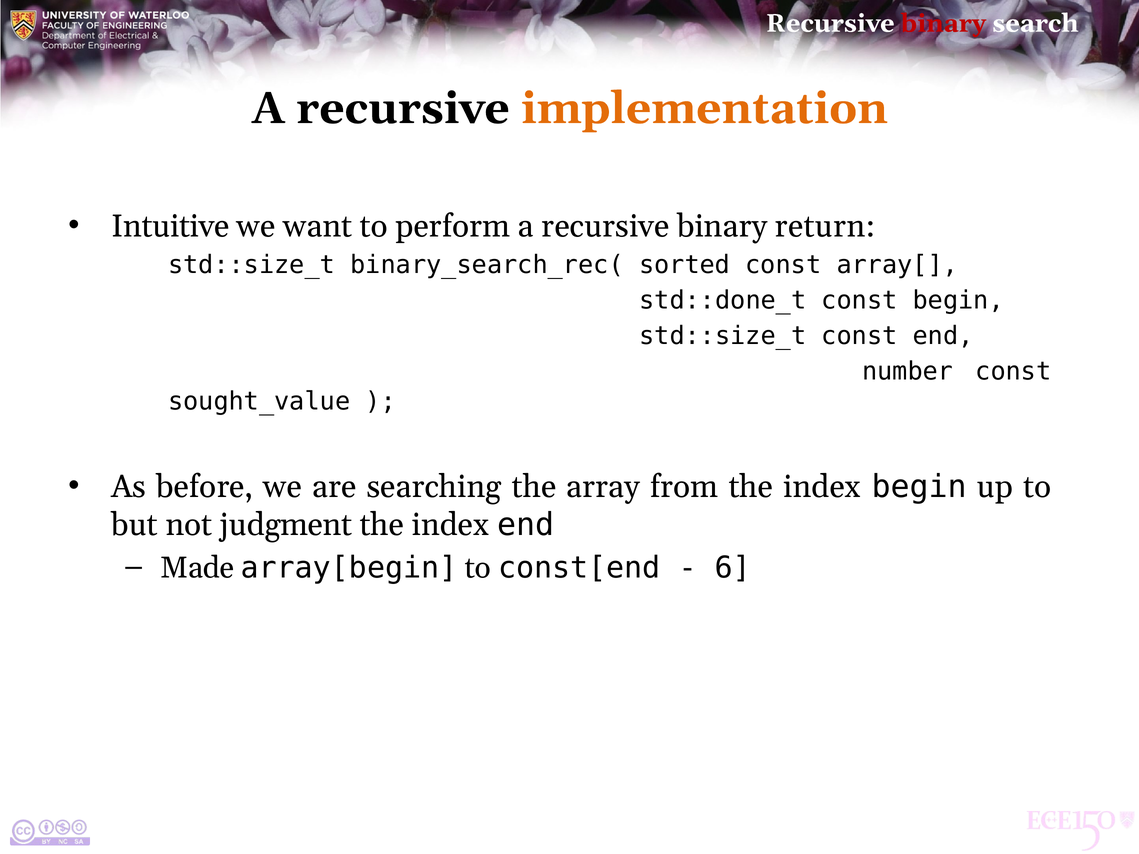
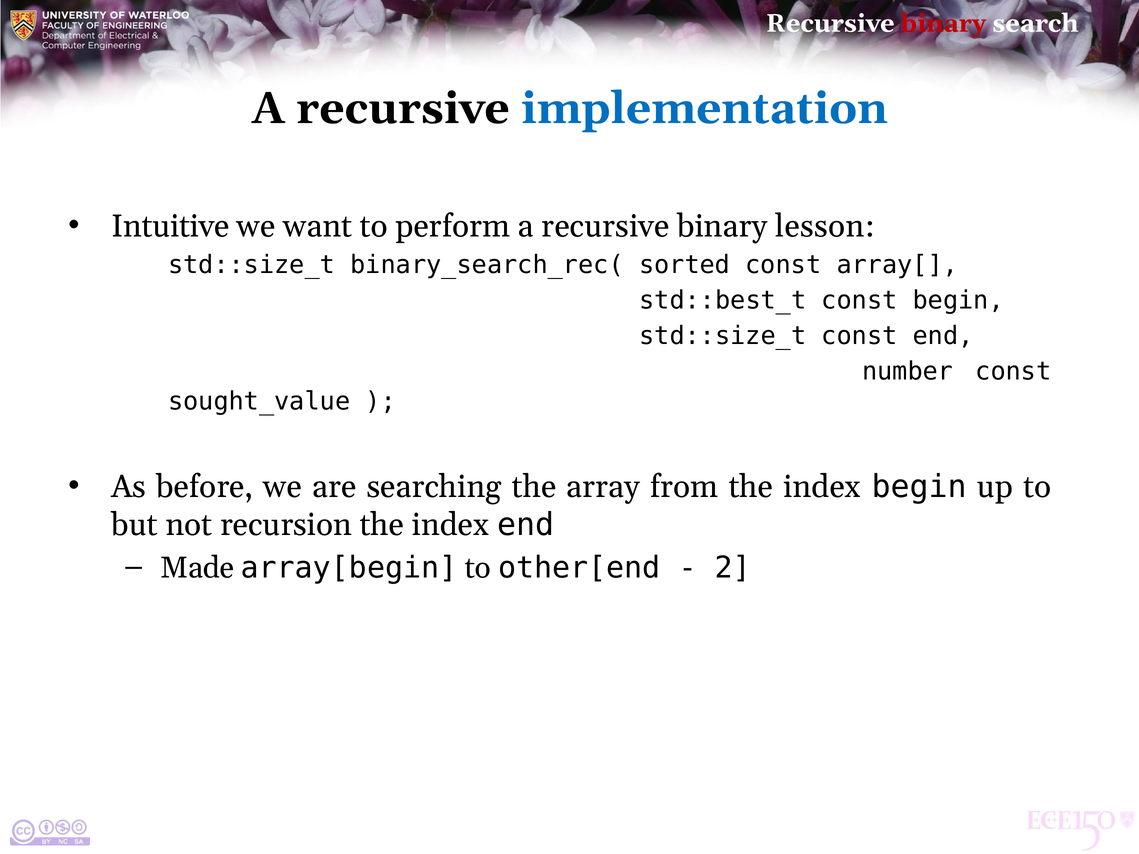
implementation colour: orange -> blue (704, 108)
return: return -> lesson (825, 226)
std::done_t: std::done_t -> std::best_t (723, 300)
judgment: judgment -> recursion (286, 525)
const[end: const[end -> other[end (579, 568)
6: 6 -> 2 (733, 568)
